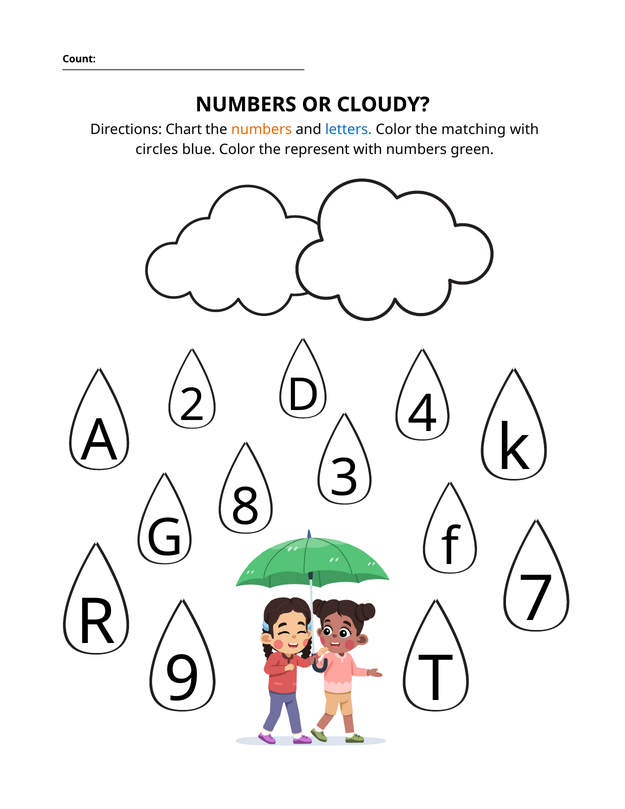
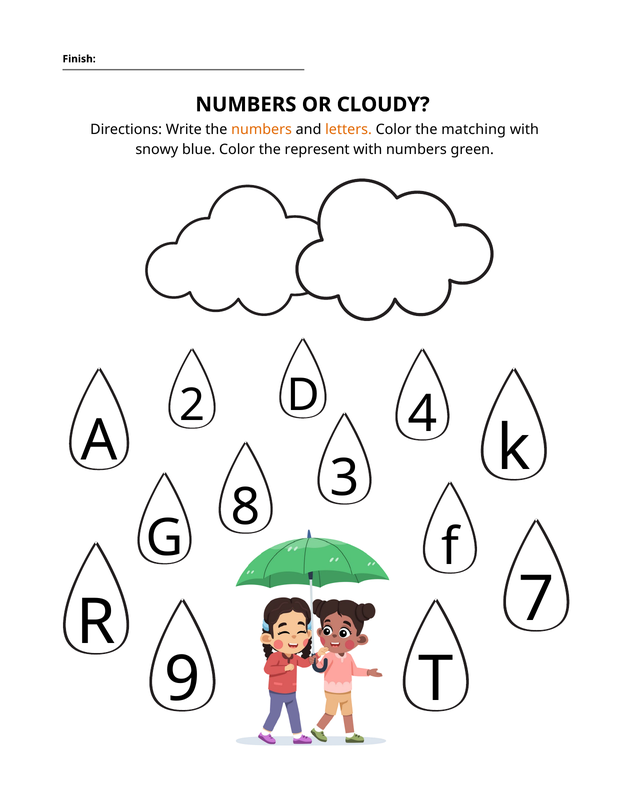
Count: Count -> Finish (79, 59)
Chart: Chart -> Write (184, 130)
letters colour: blue -> orange (349, 130)
circles: circles -> snowy (157, 150)
